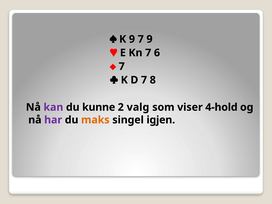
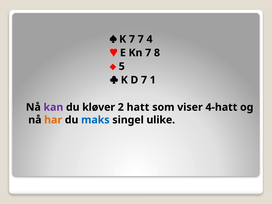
K 9: 9 -> 7 (132, 39)
7 9: 9 -> 4 (150, 39)
6: 6 -> 8 (157, 53)
7: 7 -> 5 (122, 66)
8: 8 -> 1 (153, 80)
kunne: kunne -> kløver (99, 107)
valg: valg -> hatt (138, 107)
4-hold: 4-hold -> 4-hatt (221, 107)
har colour: purple -> orange (53, 120)
maks colour: orange -> blue (95, 120)
igjen: igjen -> ulike (161, 120)
